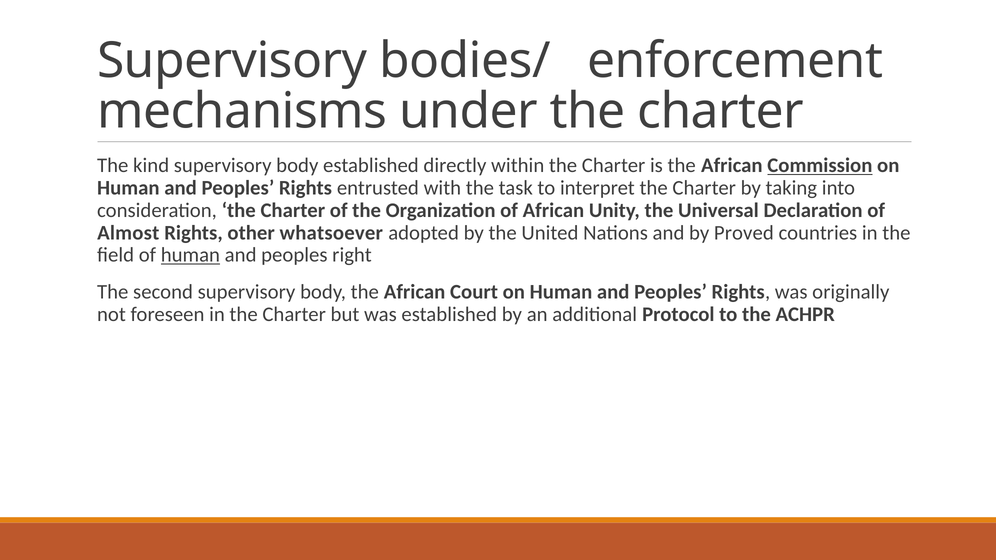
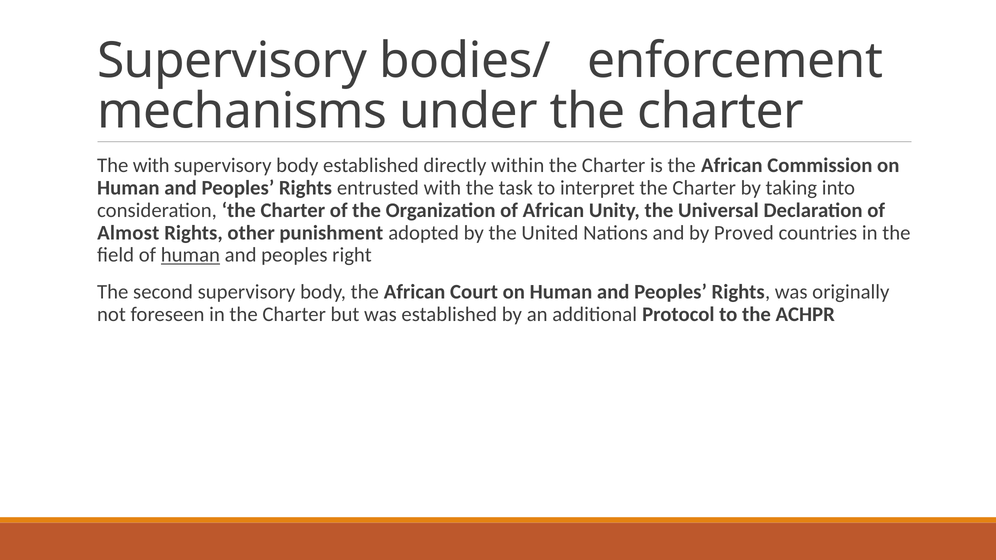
The kind: kind -> with (151, 166)
Commission underline: present -> none (820, 166)
whatsoever: whatsoever -> punishment (331, 233)
